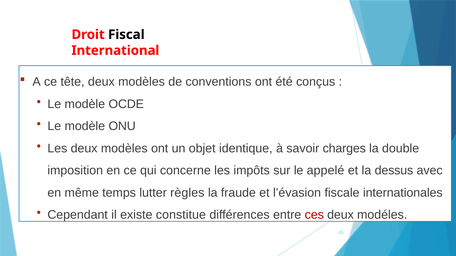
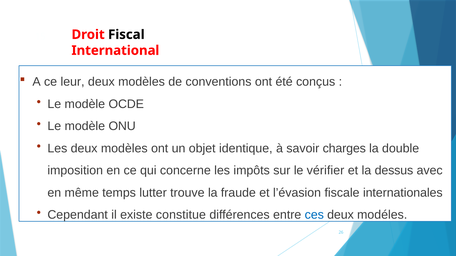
tête: tête -> leur (73, 82)
appelé: appelé -> vérifier (326, 171)
règles: règles -> trouve (187, 193)
ces colour: red -> blue (314, 215)
